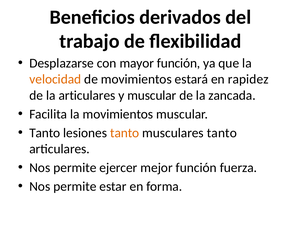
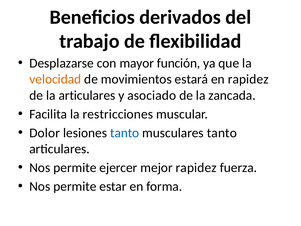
y muscular: muscular -> asociado (152, 95)
la movimientos: movimientos -> restricciones (118, 114)
Tanto: Tanto -> Dolor (45, 133)
tanto colour: orange -> blue (125, 133)
mejor función: función -> rapidez (196, 168)
